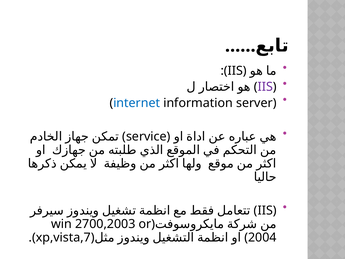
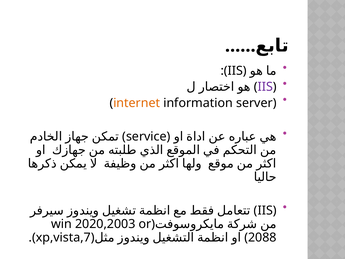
internet colour: blue -> orange (137, 103)
2700,2003: 2700,2003 -> 2020,2003 (105, 224)
2004: 2004 -> 2088 (262, 237)
